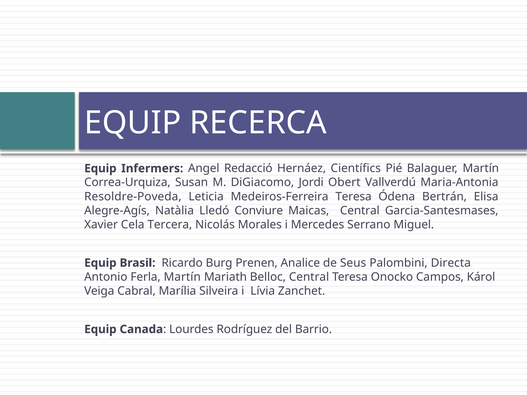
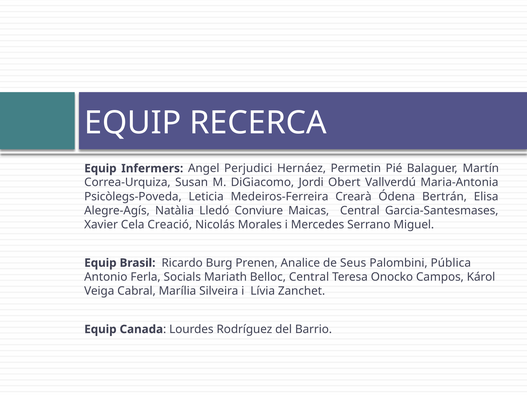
Redacció: Redacció -> Perjudici (248, 169)
Científics: Científics -> Permetin (356, 169)
Resoldre-Poveda: Resoldre-Poveda -> Psicòlegs-Poveda (133, 197)
Medeiros-Ferreira Teresa: Teresa -> Crearà (354, 197)
Tercera: Tercera -> Creació (170, 225)
Directa: Directa -> Pública (451, 263)
Ferla Martín: Martín -> Socials (182, 277)
